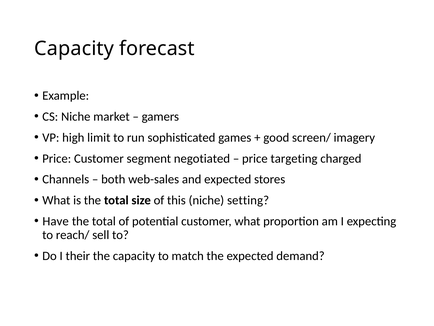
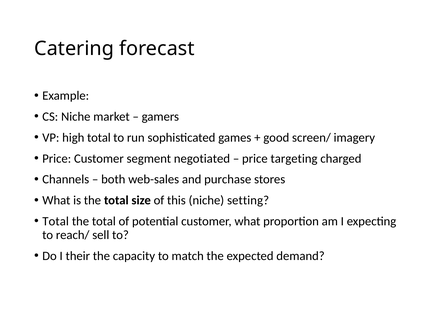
Capacity: Capacity -> Catering (74, 49)
high limit: limit -> total (99, 137)
and expected: expected -> purchase (228, 179)
Have: Have -> Total (56, 221)
